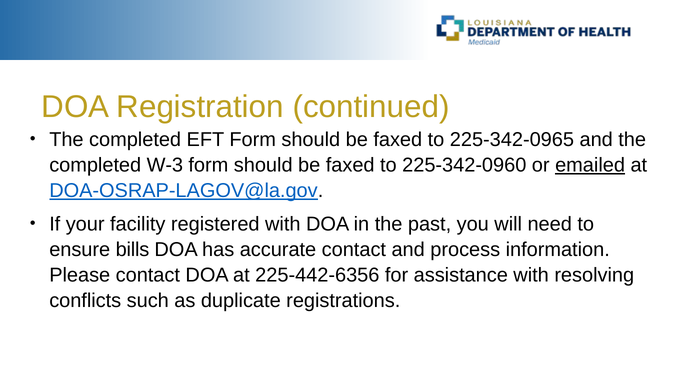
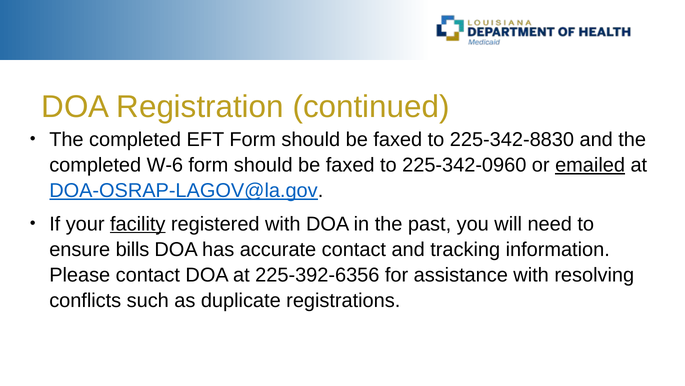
225-342-0965: 225-342-0965 -> 225-342-8830 (512, 139)
W-3: W-3 -> W-6 (165, 165)
facility underline: none -> present (138, 224)
process: process -> tracking (465, 249)
225-442-6356: 225-442-6356 -> 225-392-6356 (317, 274)
